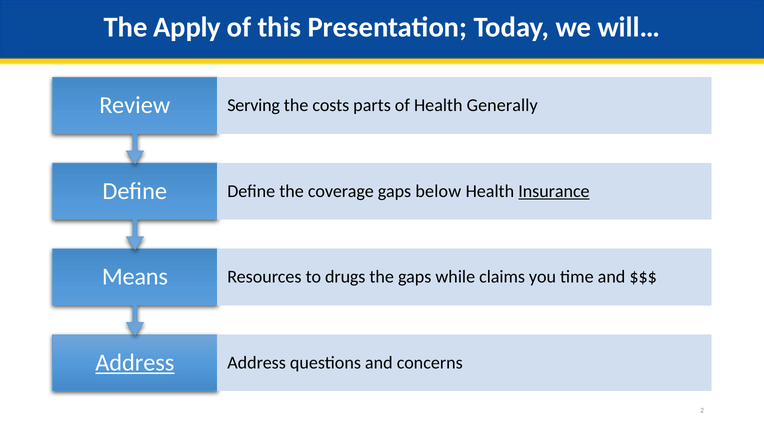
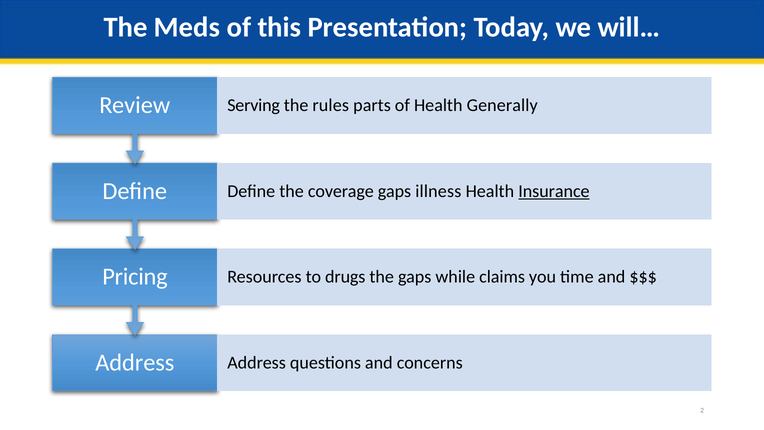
Apply: Apply -> Meds (187, 27)
costs: costs -> rules (331, 105)
below: below -> illness (438, 191)
Means: Means -> Pricing (135, 277)
Address underline: present -> none (135, 362)
